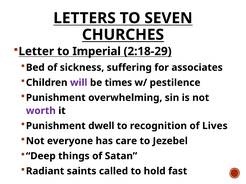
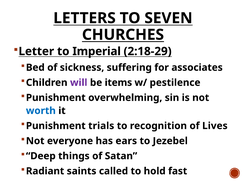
times: times -> items (118, 83)
worth colour: purple -> blue (41, 111)
dwell: dwell -> trials (101, 126)
care: care -> ears (126, 141)
